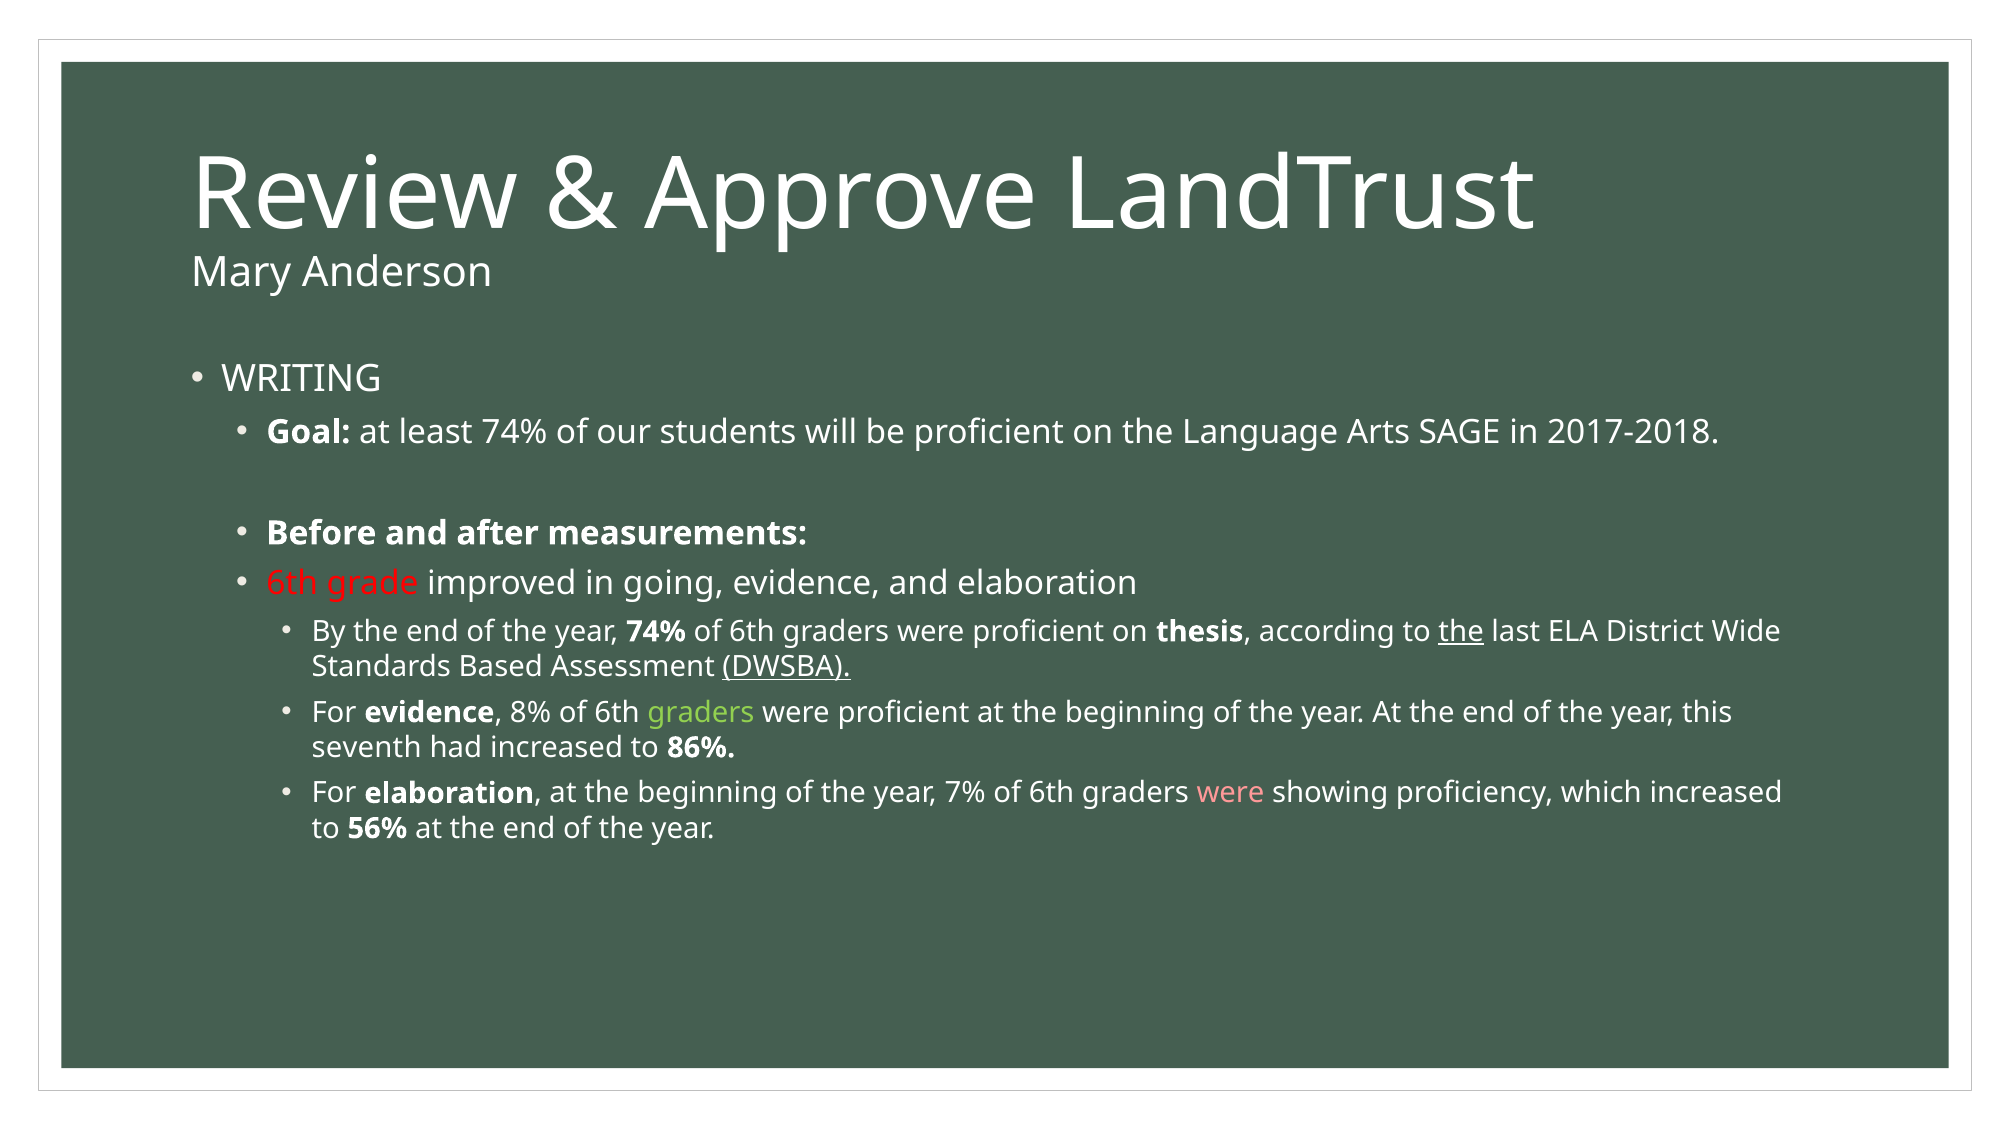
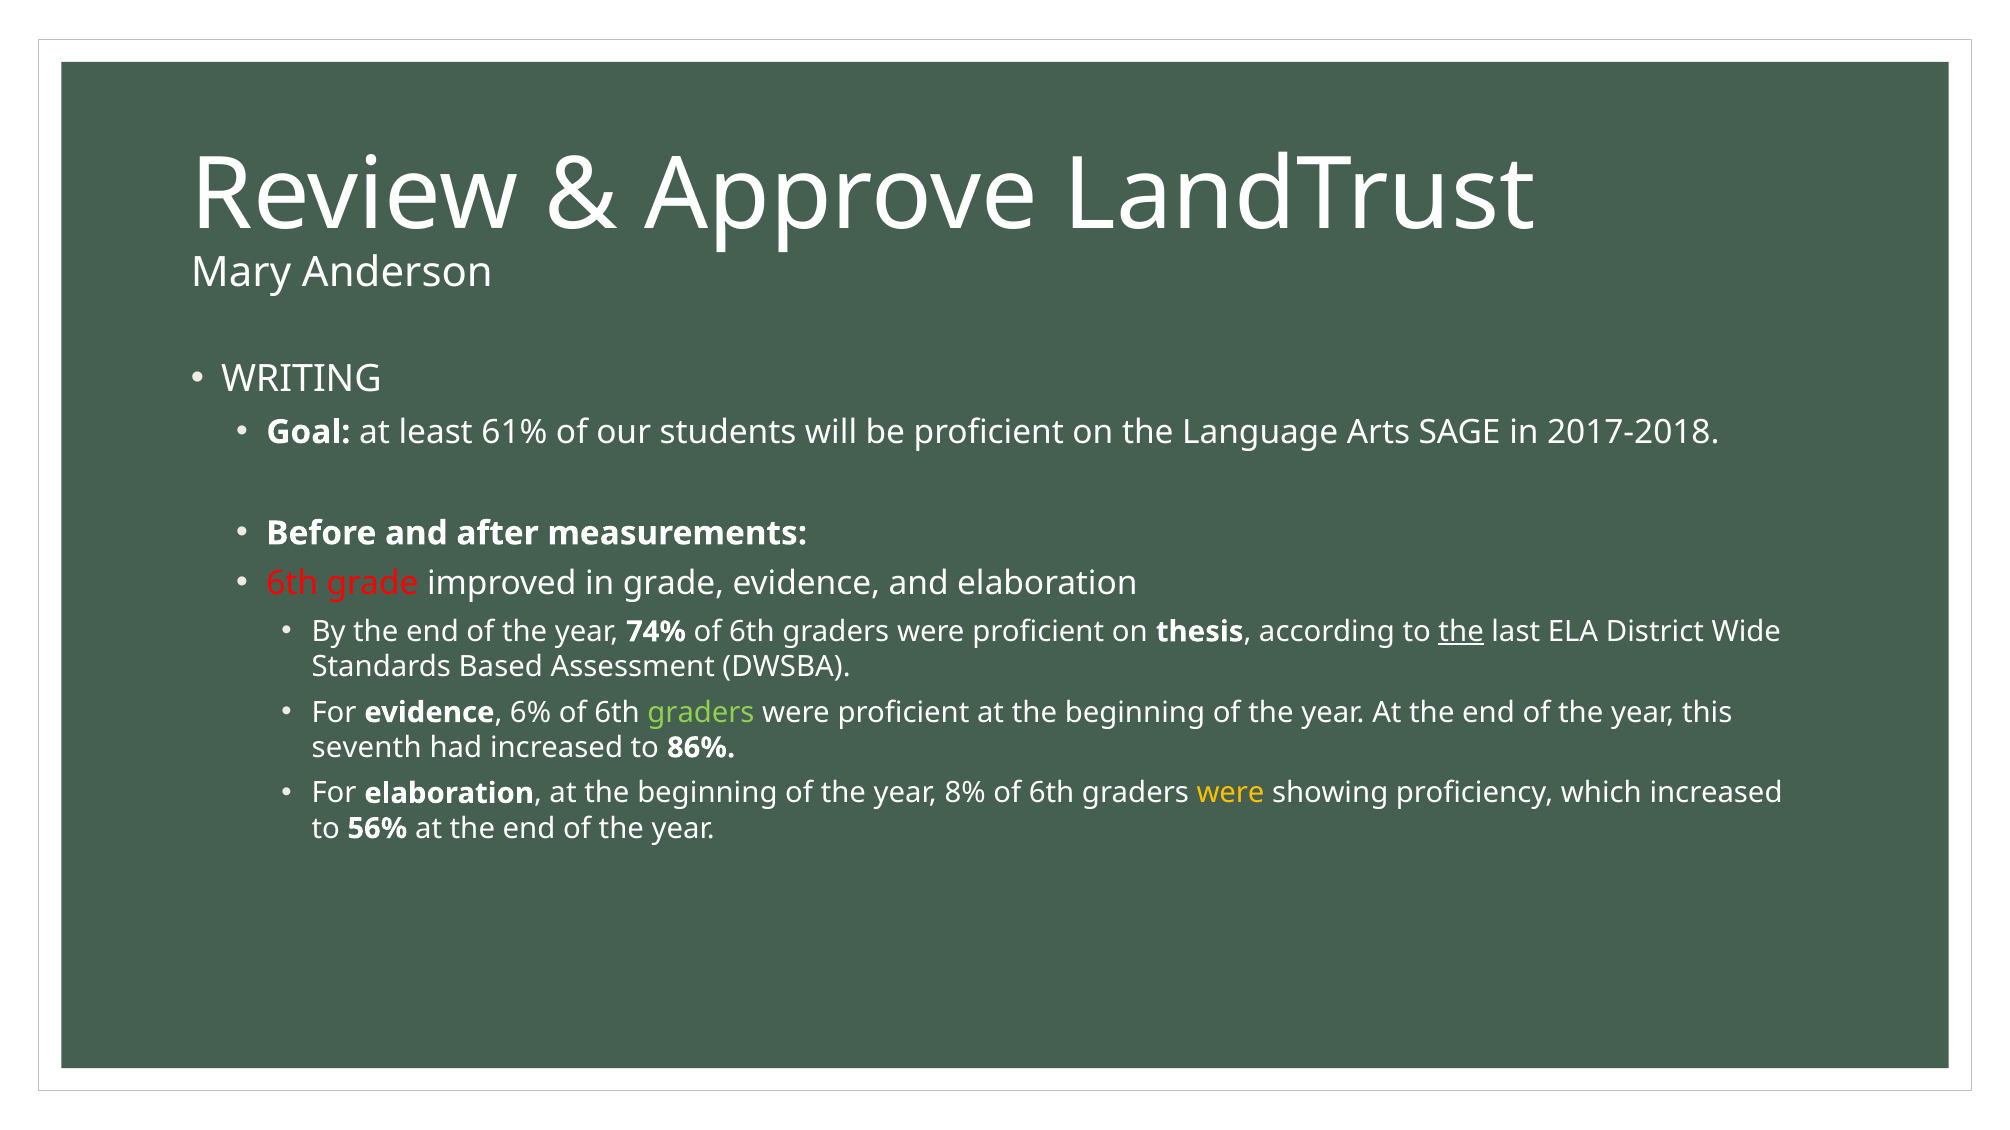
least 74%: 74% -> 61% (514, 432)
in going: going -> grade (674, 584)
DWSBA underline: present -> none (787, 667)
8%: 8% -> 6% (531, 713)
7%: 7% -> 8% (965, 794)
were colour: pink -> yellow (1230, 794)
